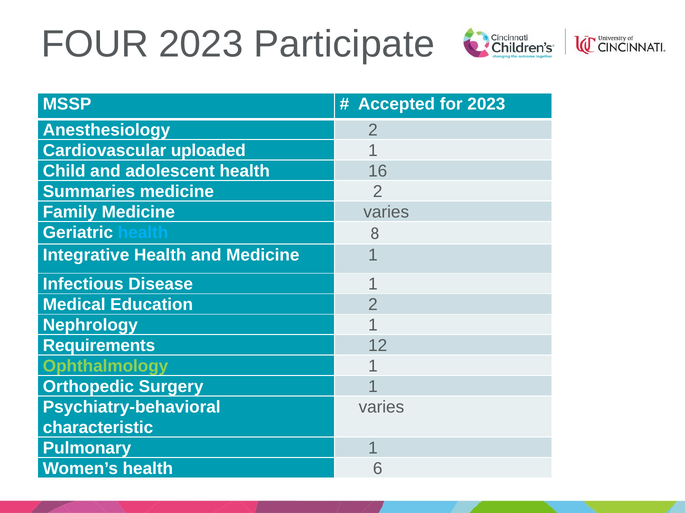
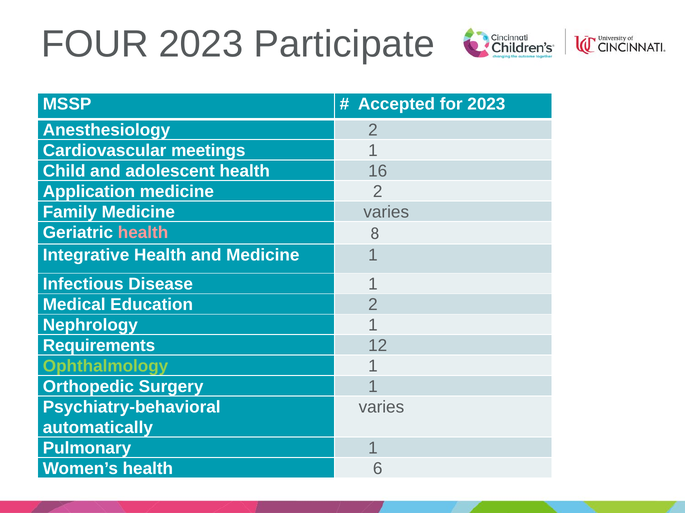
uploaded: uploaded -> meetings (208, 151)
Summaries: Summaries -> Application (89, 192)
health colour: light blue -> pink (143, 233)
characteristic: characteristic -> automatically (98, 428)
